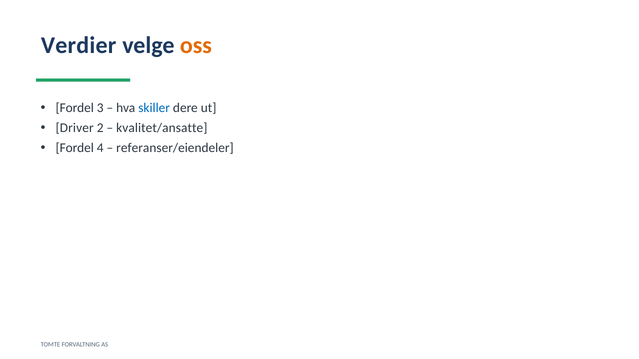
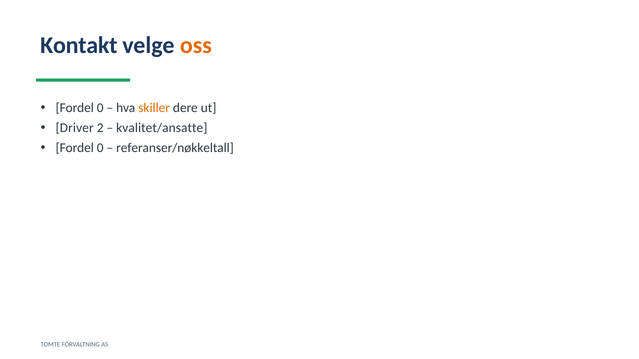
Verdier: Verdier -> Kontakt (79, 46)
3: 3 -> 0 (100, 108)
skiller colour: blue -> orange (154, 108)
4: 4 -> 0 (100, 148)
referanser/eiendeler: referanser/eiendeler -> referanser/nøkkeltall (175, 148)
